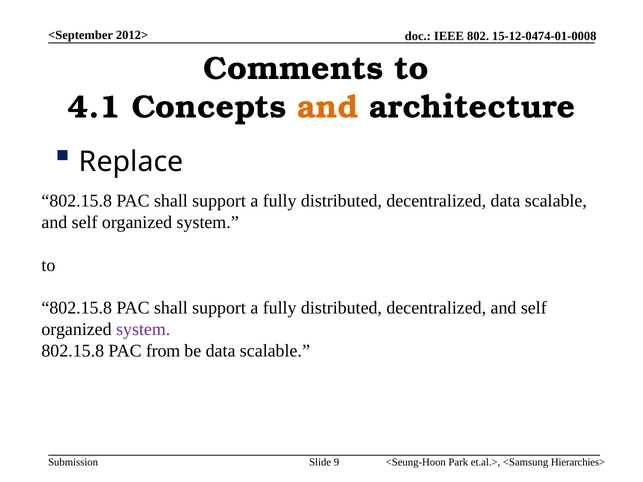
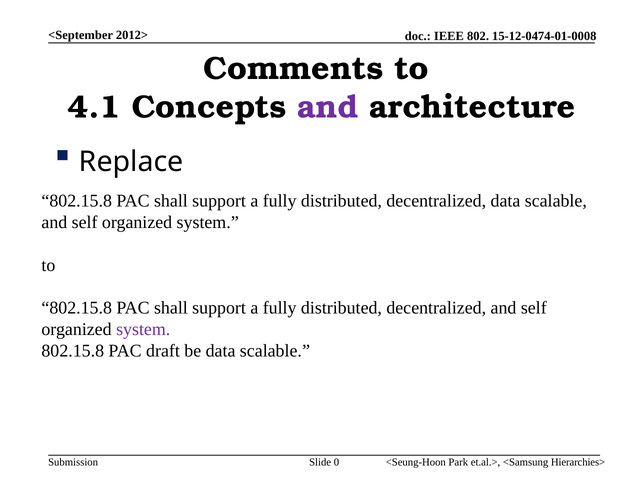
and colour: orange -> purple (328, 107)
from: from -> draft (163, 351)
9: 9 -> 0 (336, 463)
